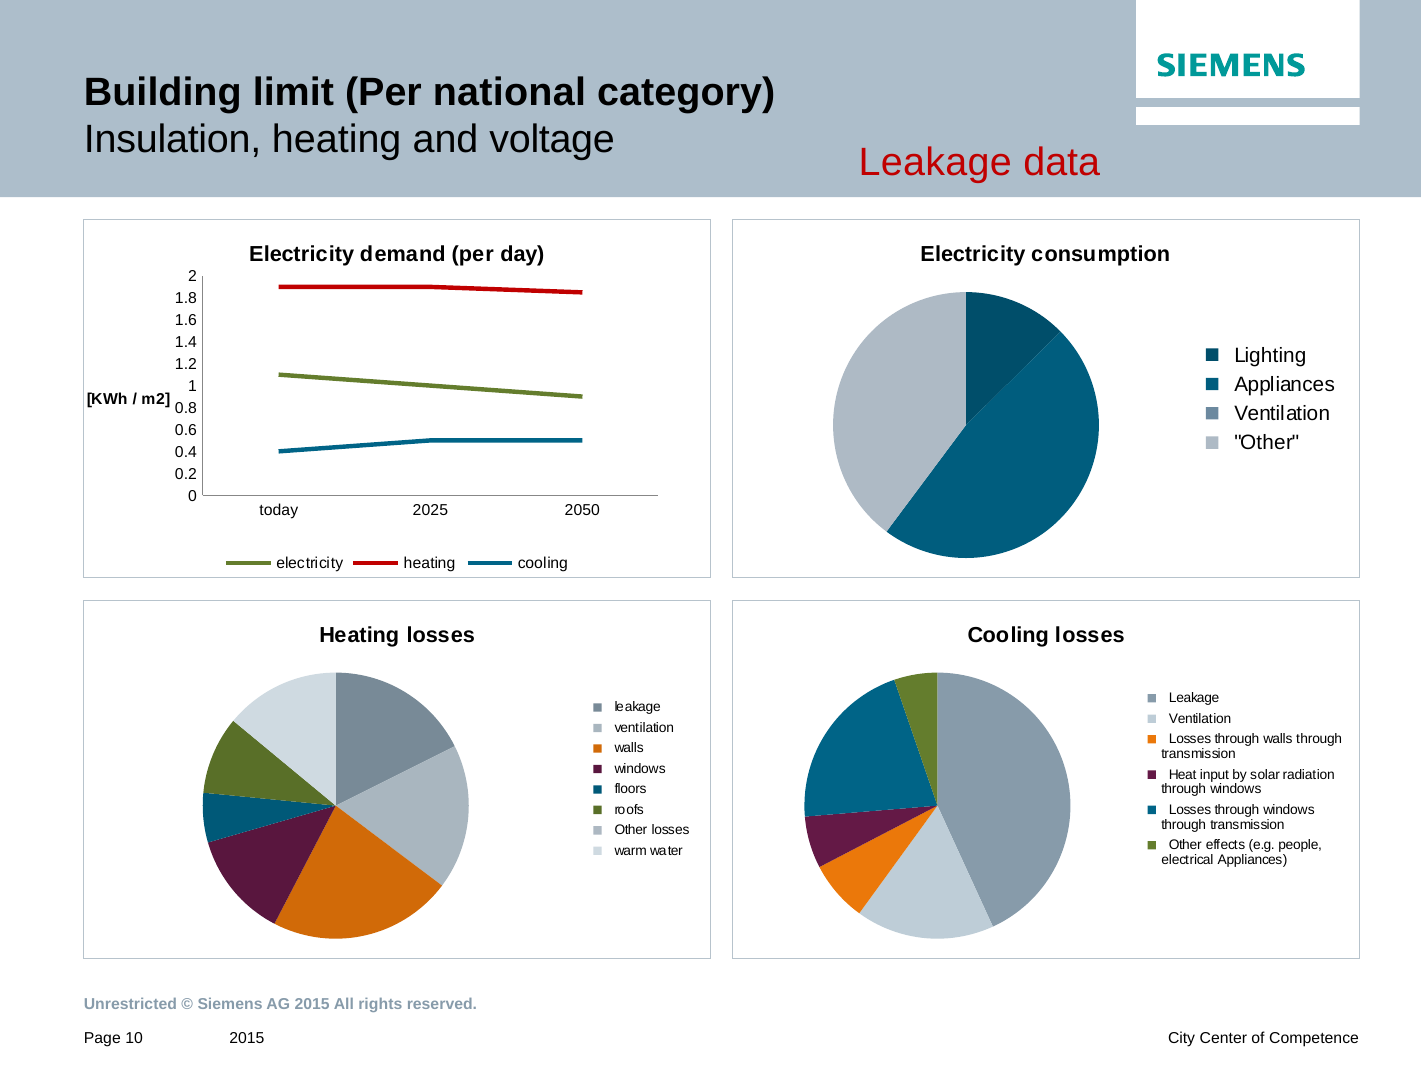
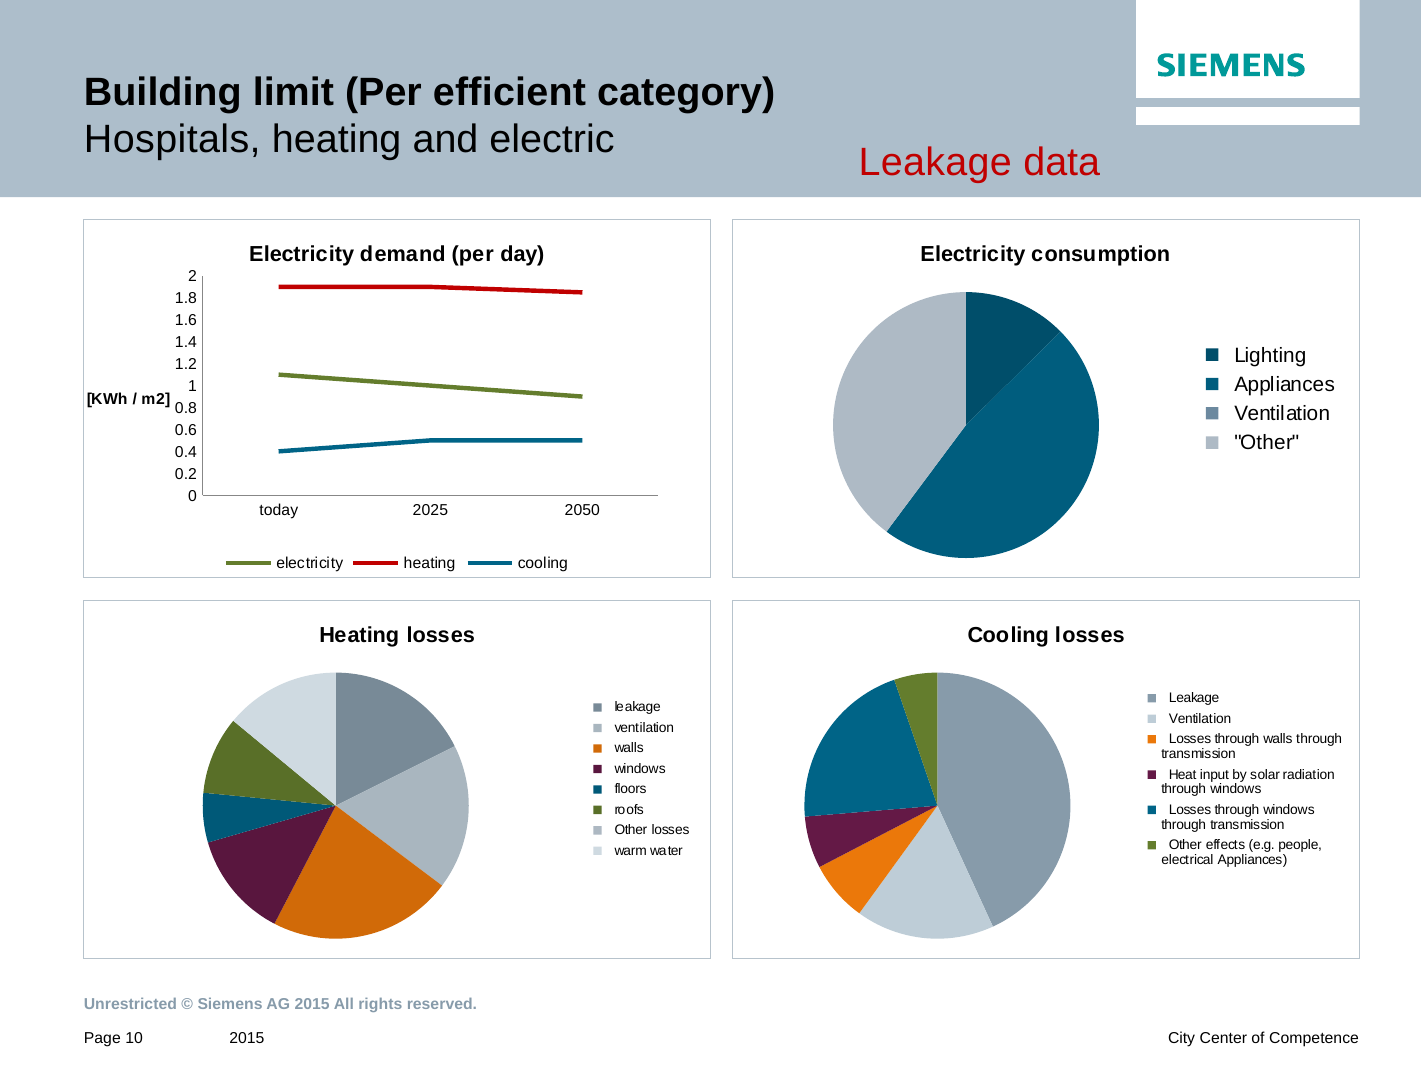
national: national -> efficient (509, 92)
Insulation: Insulation -> Hospitals (172, 140)
voltage: voltage -> electric (552, 140)
